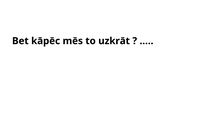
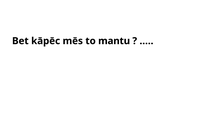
uzkrāt: uzkrāt -> mantu (114, 41)
